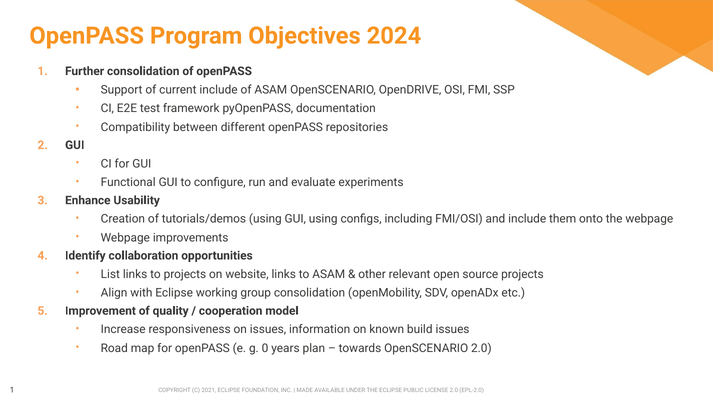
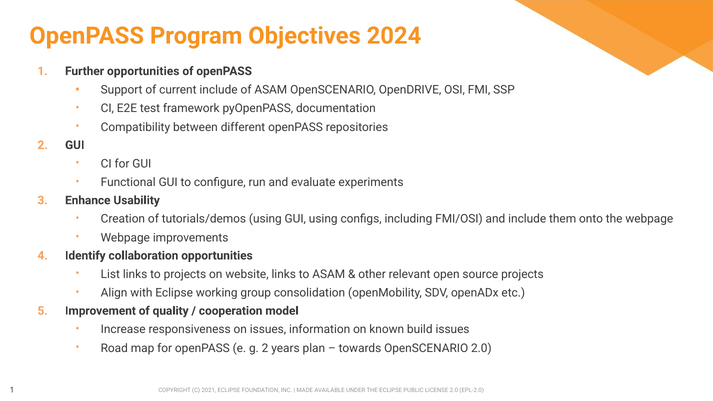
Further consolidation: consolidation -> opportunities (143, 71)
g 0: 0 -> 2 (265, 348)
